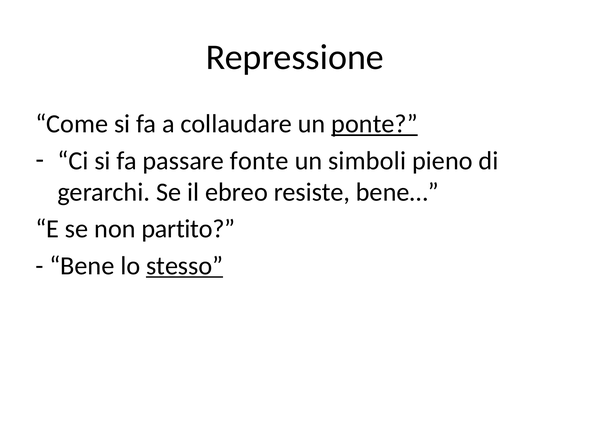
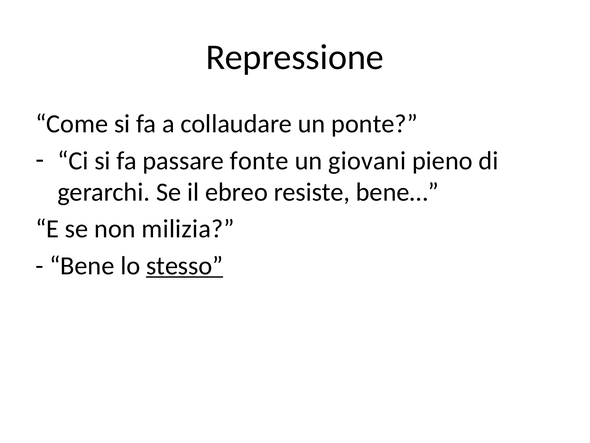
ponte underline: present -> none (374, 124)
simboli: simboli -> giovani (367, 160)
partito: partito -> milizia (188, 229)
